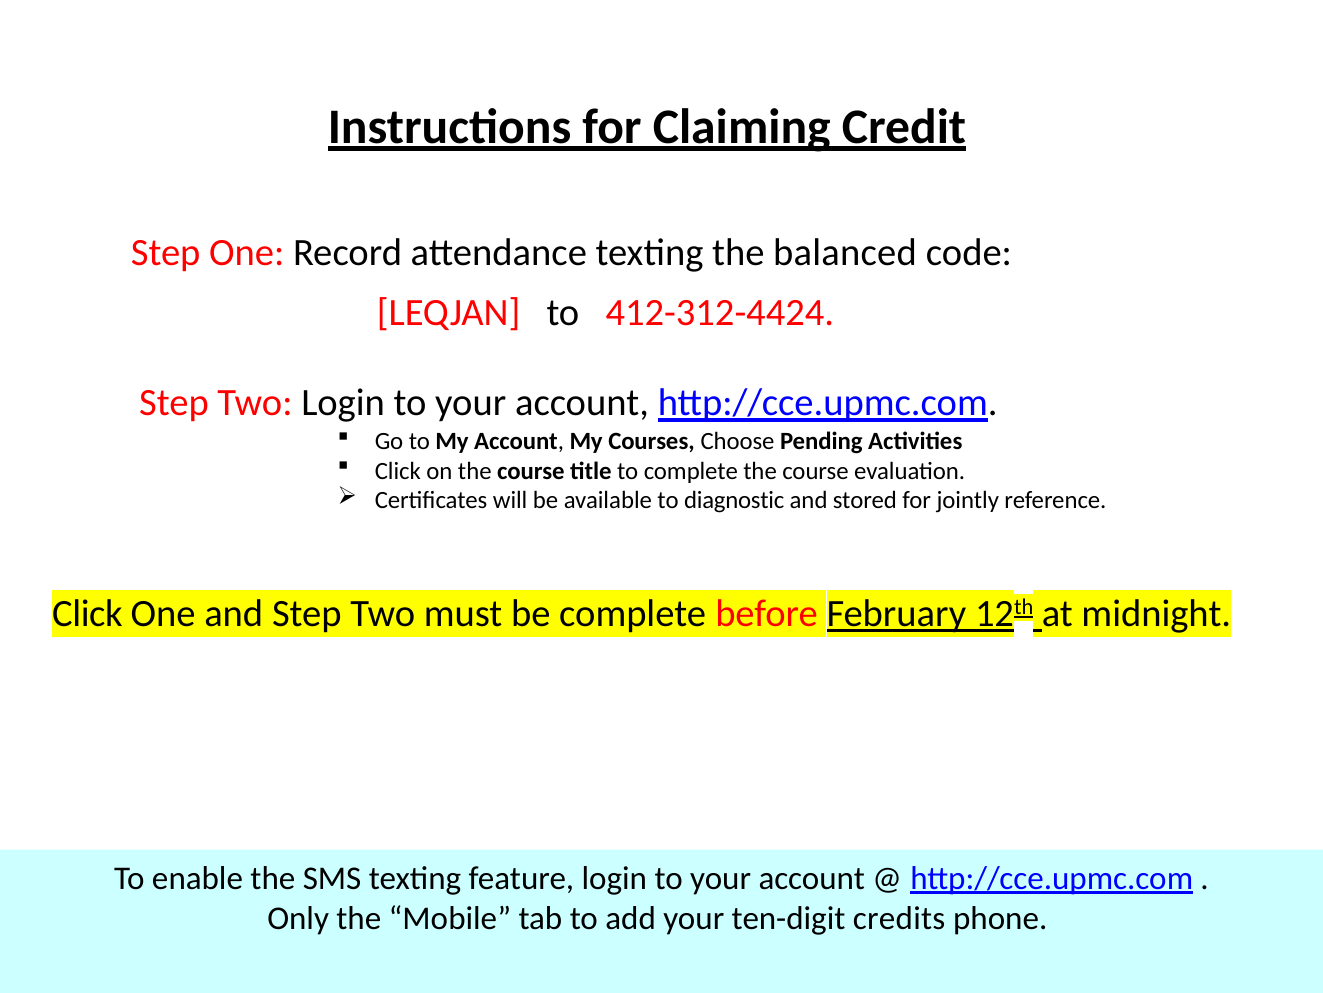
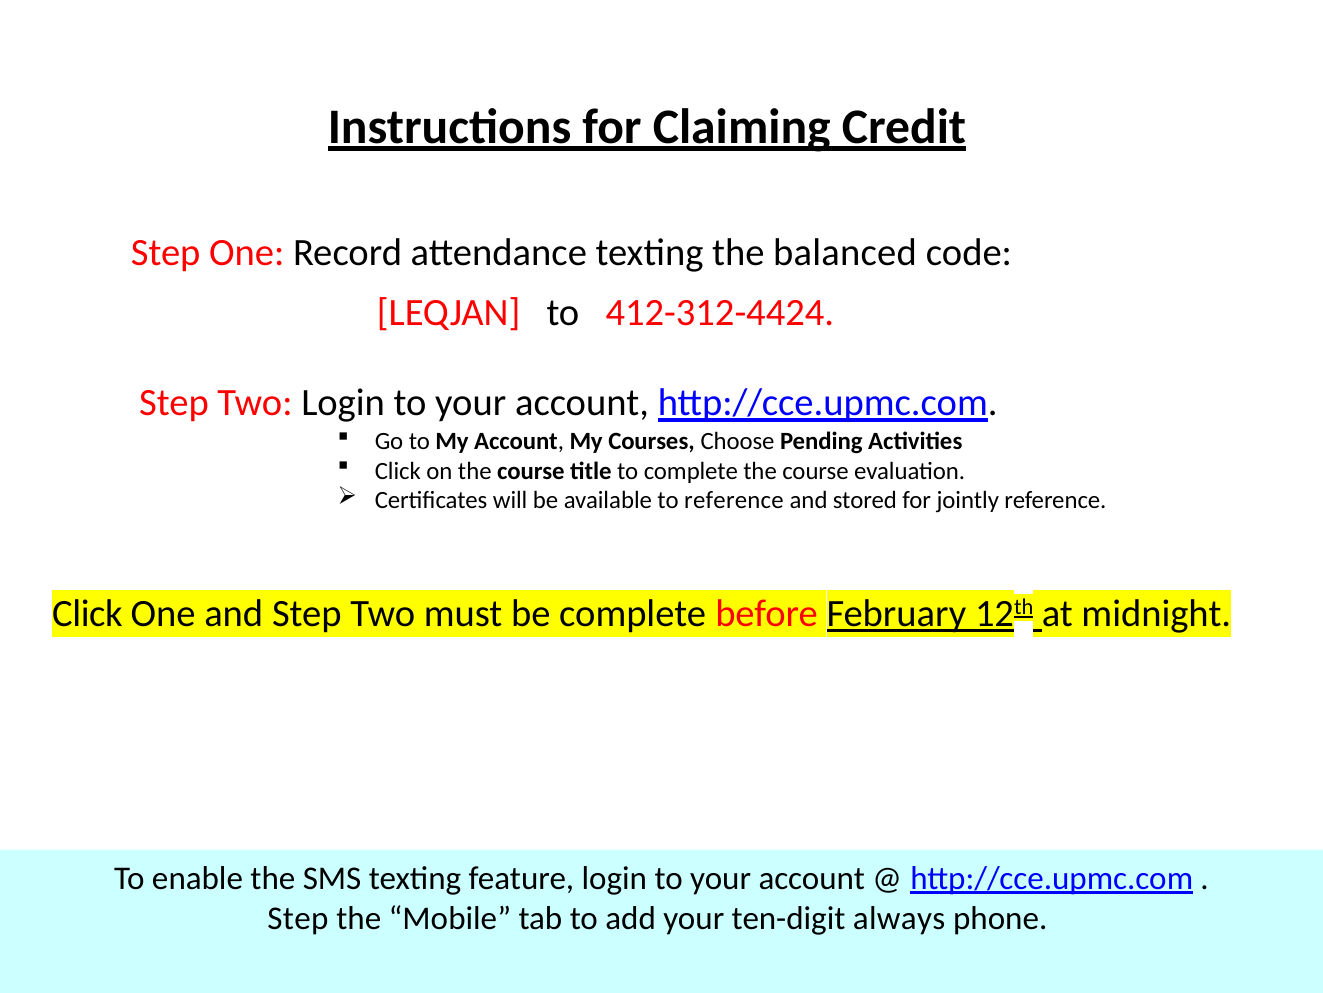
to diagnostic: diagnostic -> reference (734, 500)
Only: Only -> Step (298, 918)
credits: credits -> always (899, 918)
